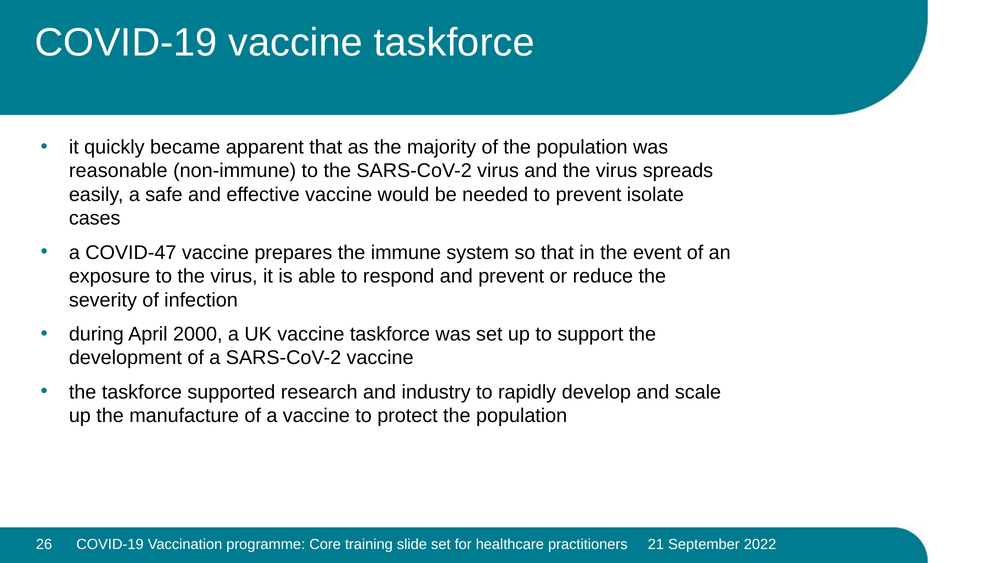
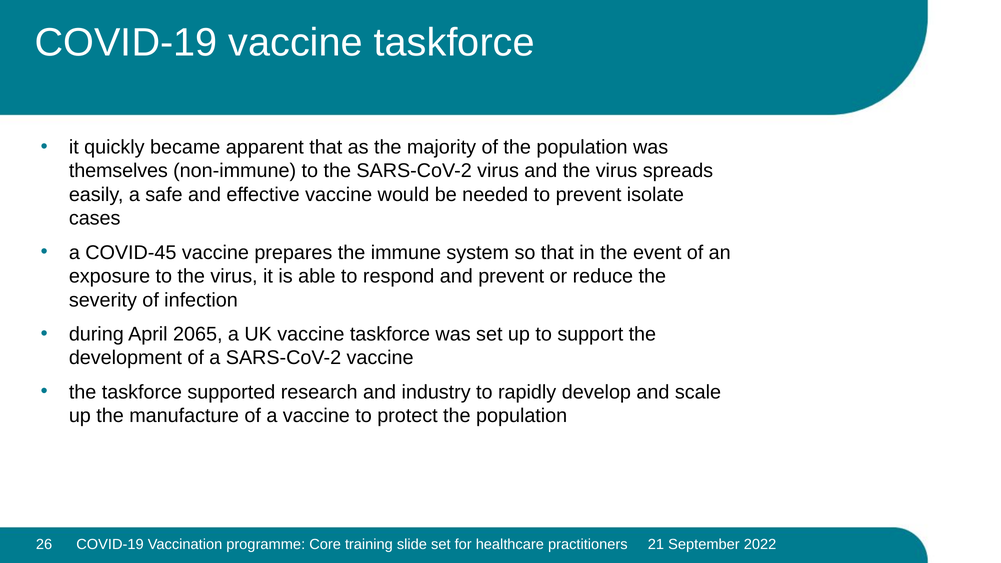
reasonable: reasonable -> themselves (118, 171)
COVID-47: COVID-47 -> COVID-45 (131, 253)
2000: 2000 -> 2065 (198, 334)
